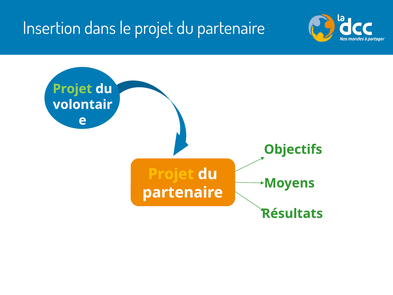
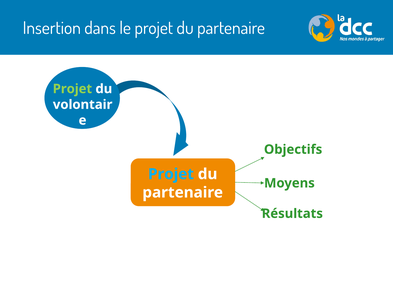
Projet colour: yellow -> light blue (171, 174)
